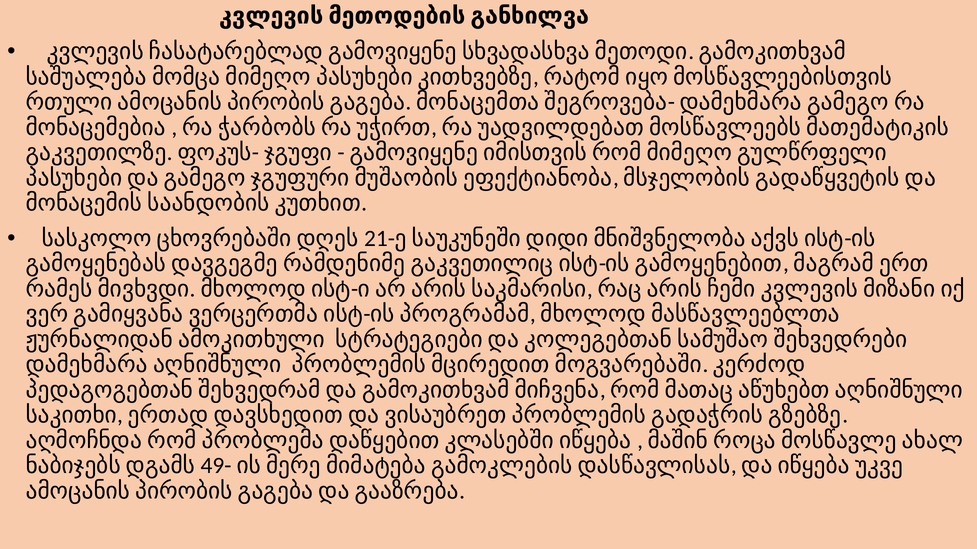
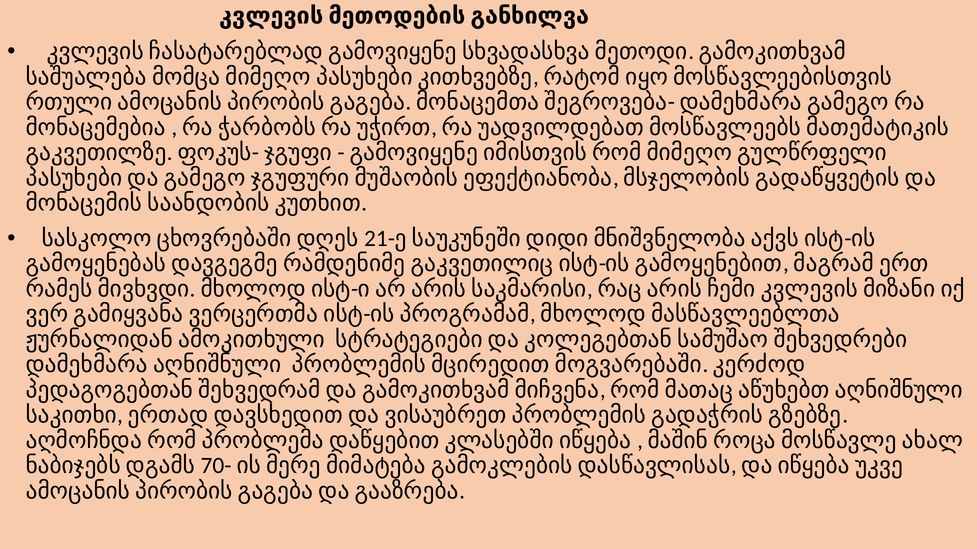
49-: 49- -> 70- (216, 466)
